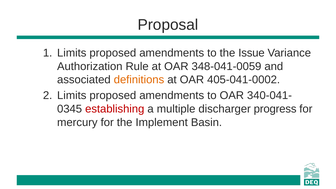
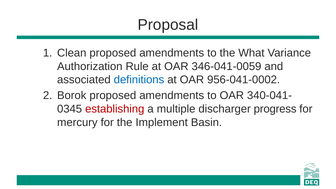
Limits: Limits -> Clean (72, 53)
Issue: Issue -> What (251, 53)
348-041-0059: 348-041-0059 -> 346-041-0059 (226, 66)
definitions colour: orange -> blue (139, 80)
405-041-0002: 405-041-0002 -> 956-041-0002 (244, 80)
Limits: Limits -> Borok (72, 95)
